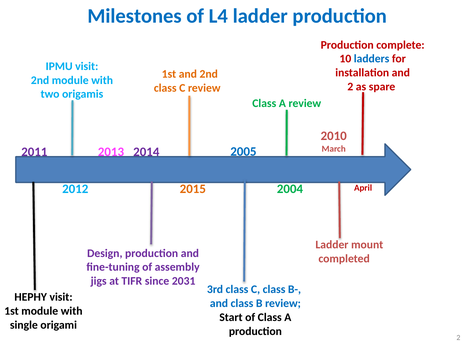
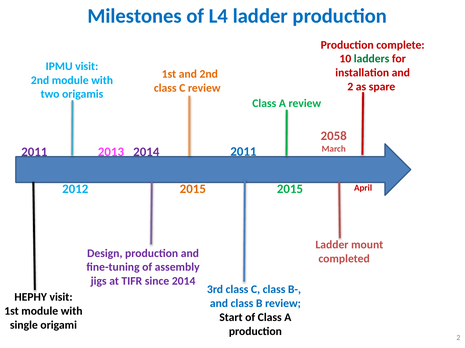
ladders colour: blue -> green (372, 59)
2010: 2010 -> 2058 (334, 136)
2005: 2005 -> 2011 (243, 152)
2004: 2004 -> 2015 (290, 189)
since 2031: 2031 -> 2014 (184, 282)
